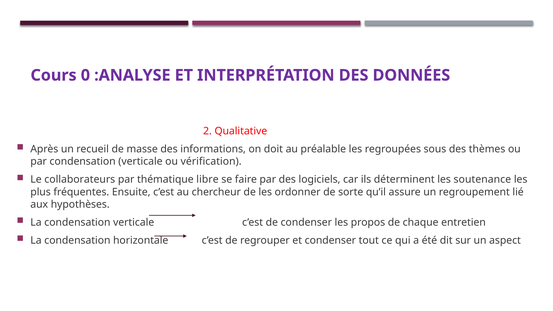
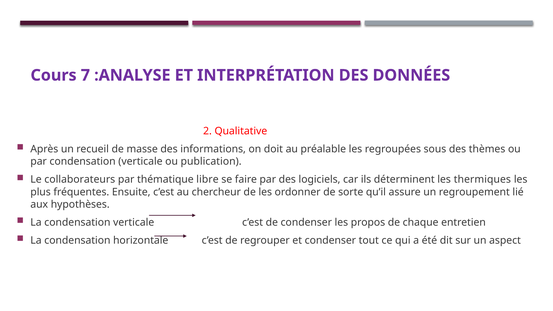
0: 0 -> 7 (85, 75)
vérification: vérification -> publication (211, 162)
soutenance: soutenance -> thermiques (482, 180)
